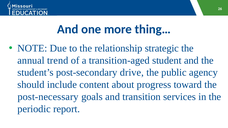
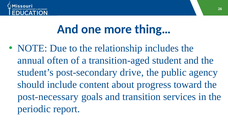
strategic: strategic -> includes (162, 48)
trend: trend -> often (58, 60)
